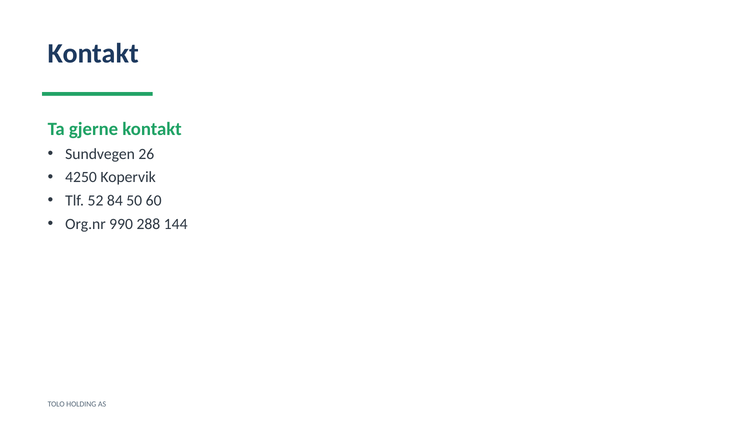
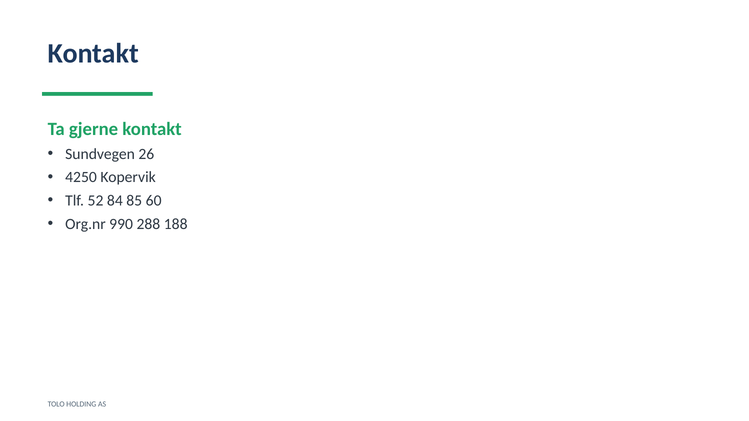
50: 50 -> 85 (134, 201)
144: 144 -> 188 (176, 224)
